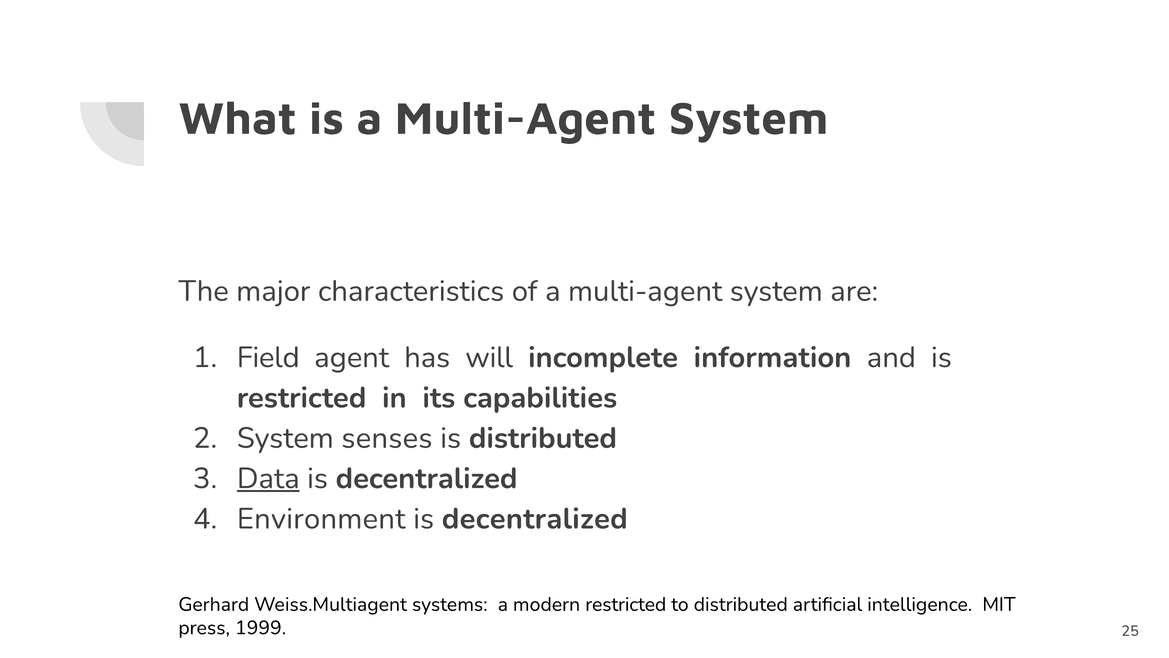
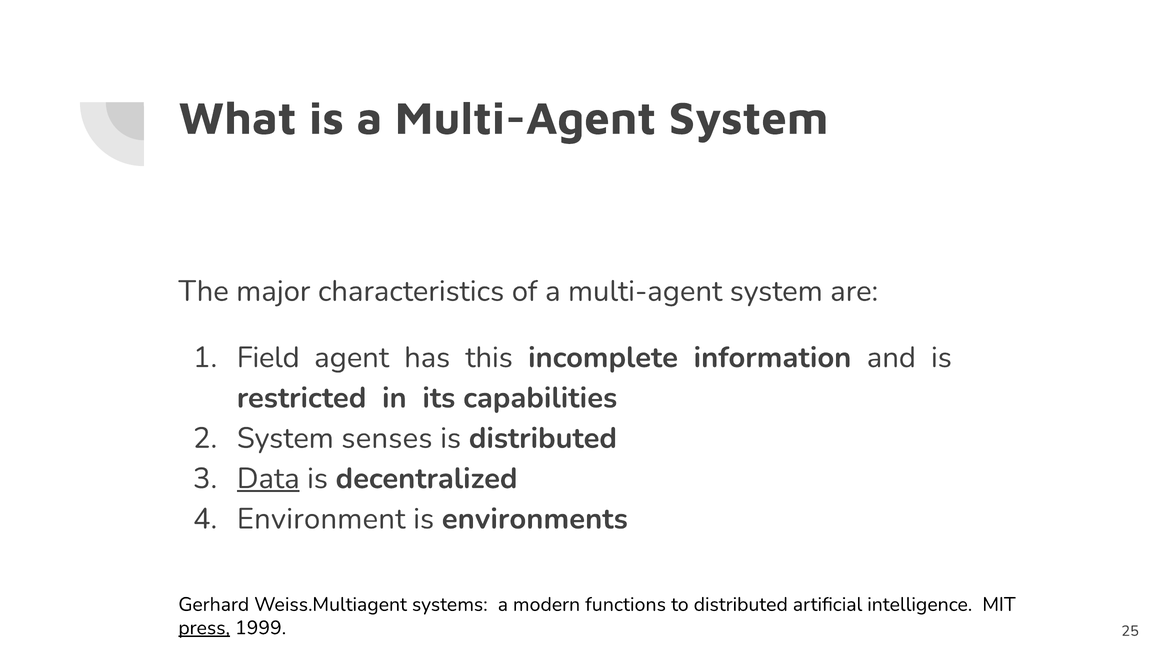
will: will -> this (489, 357)
decentralized: decentralized -> environments (535, 518)
modern restricted: restricted -> functions (626, 604)
press underline: none -> present (204, 627)
